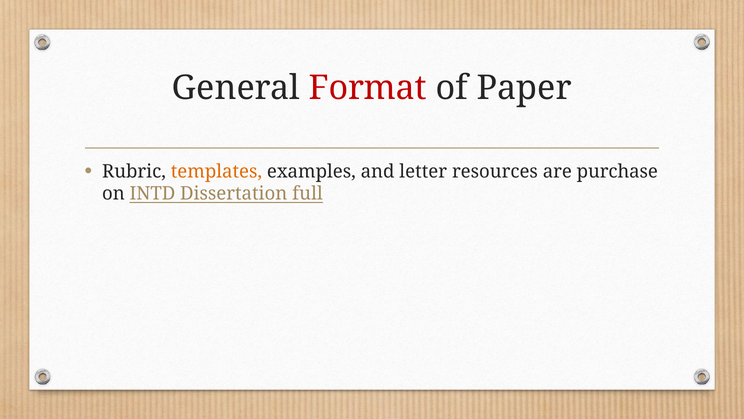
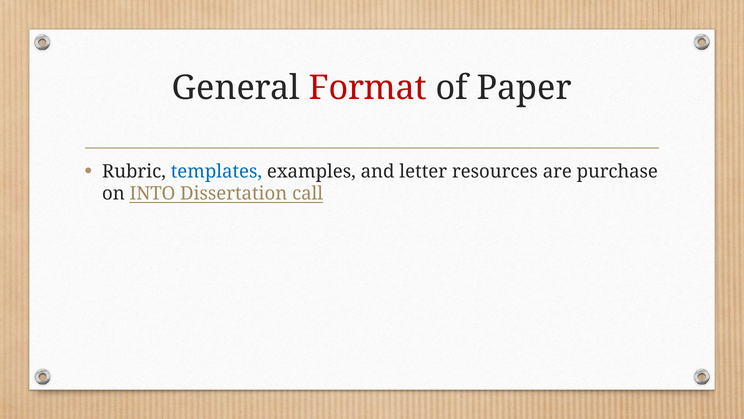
templates colour: orange -> blue (216, 171)
INTD: INTD -> INTO (152, 194)
full: full -> call (308, 194)
